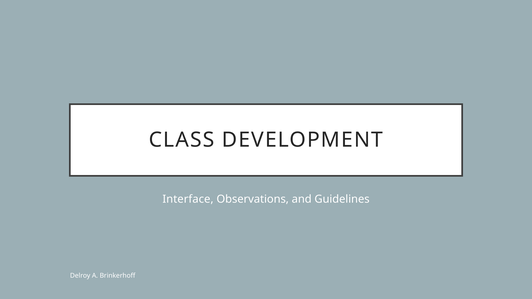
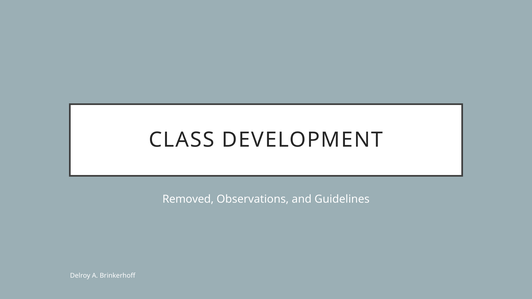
Interface: Interface -> Removed (188, 199)
